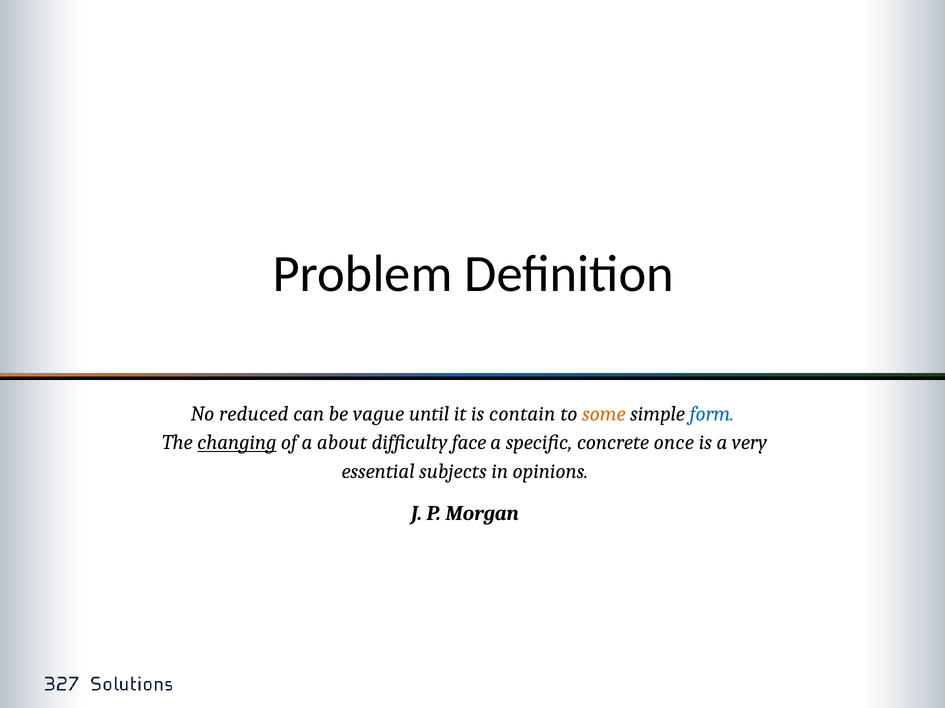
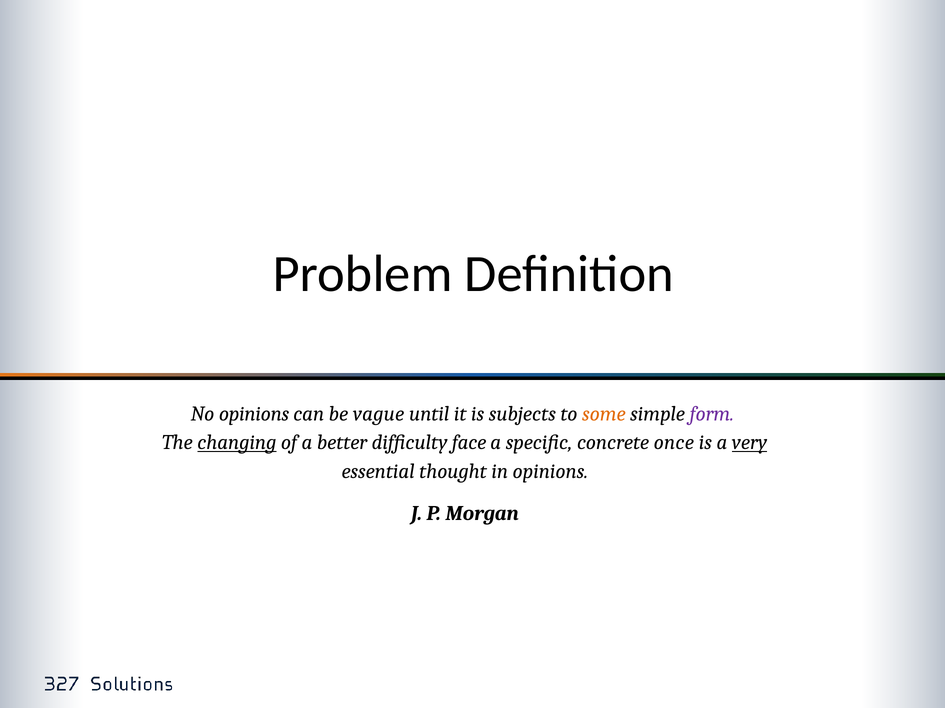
No reduced: reduced -> opinions (254, 414)
contain: contain -> subjects (522, 414)
form colour: blue -> purple (712, 414)
about: about -> better (342, 443)
very underline: none -> present (749, 443)
subjects: subjects -> thought (453, 472)
